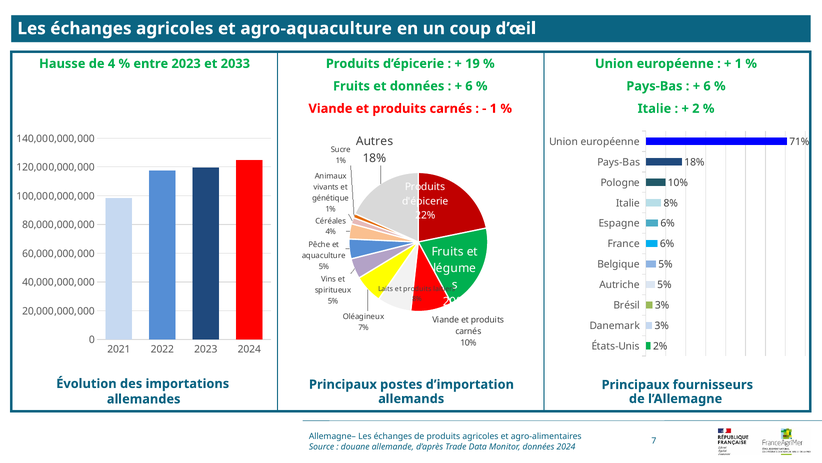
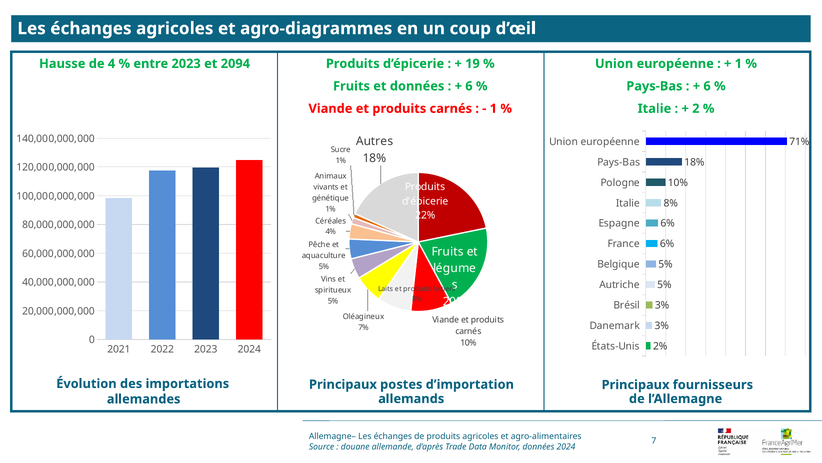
agro-aquaculture: agro-aquaculture -> agro-diagrammes (316, 29)
2033: 2033 -> 2094 (235, 64)
